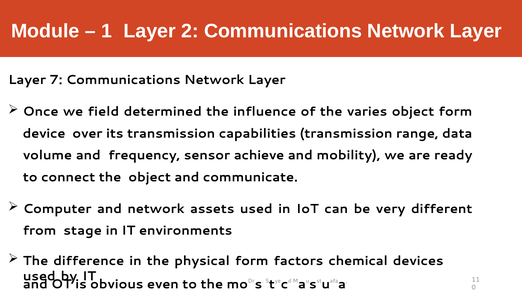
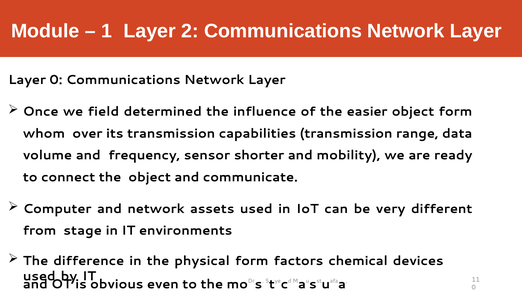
Layer 7: 7 -> 0 (56, 80)
varies: varies -> easier (367, 112)
device: device -> whom (44, 134)
achieve: achieve -> shorter (259, 156)
